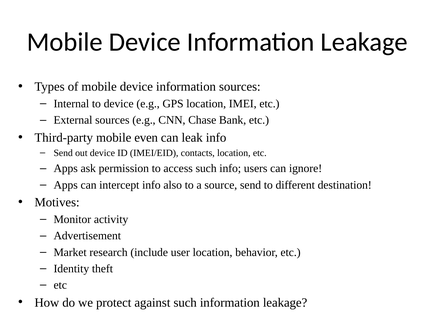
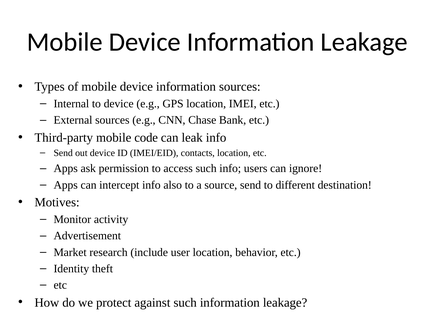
even: even -> code (146, 138)
